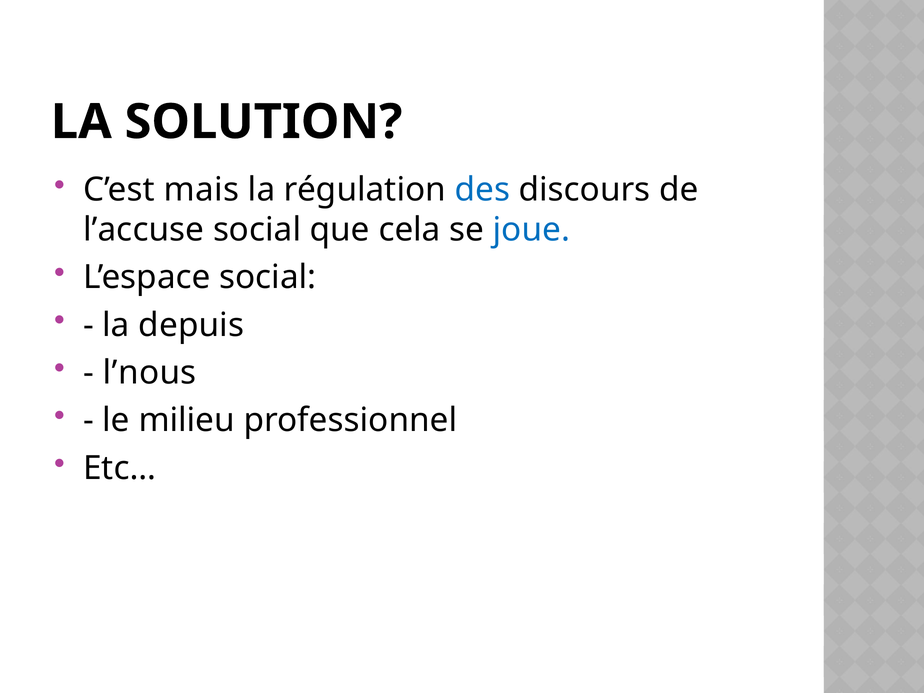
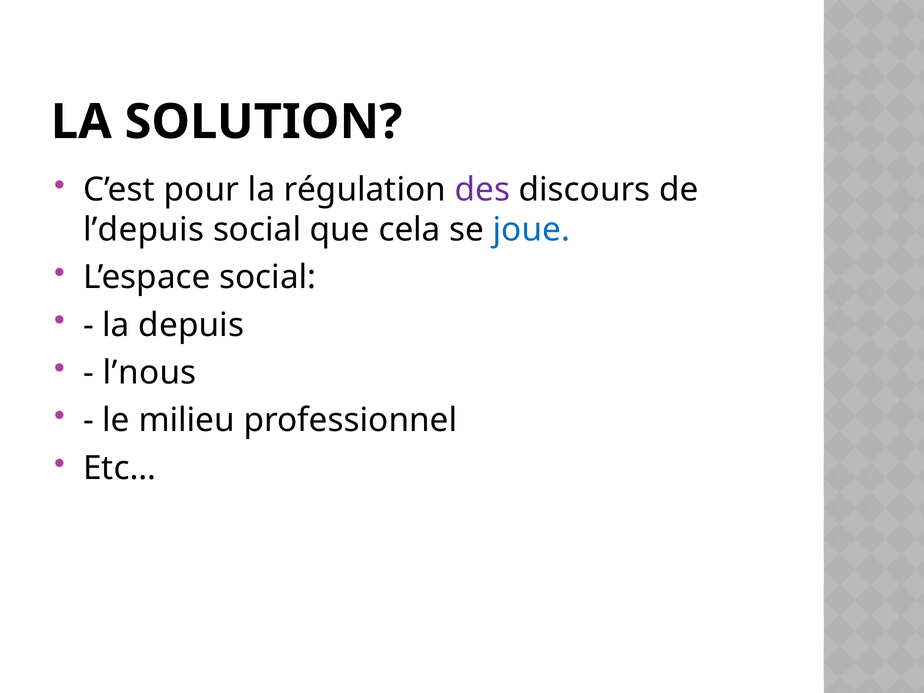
mais: mais -> pour (201, 190)
des colour: blue -> purple (482, 190)
l’accuse: l’accuse -> l’depuis (144, 230)
